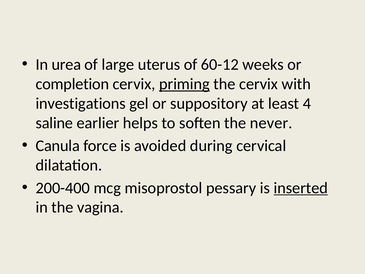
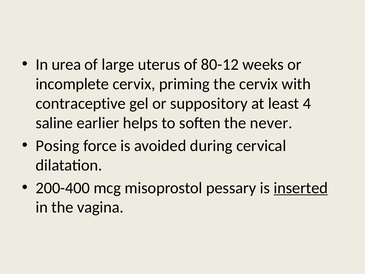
60-12: 60-12 -> 80-12 (220, 64)
completion: completion -> incomplete (72, 84)
priming underline: present -> none (184, 84)
investigations: investigations -> contraceptive (81, 103)
Canula: Canula -> Posing (58, 146)
